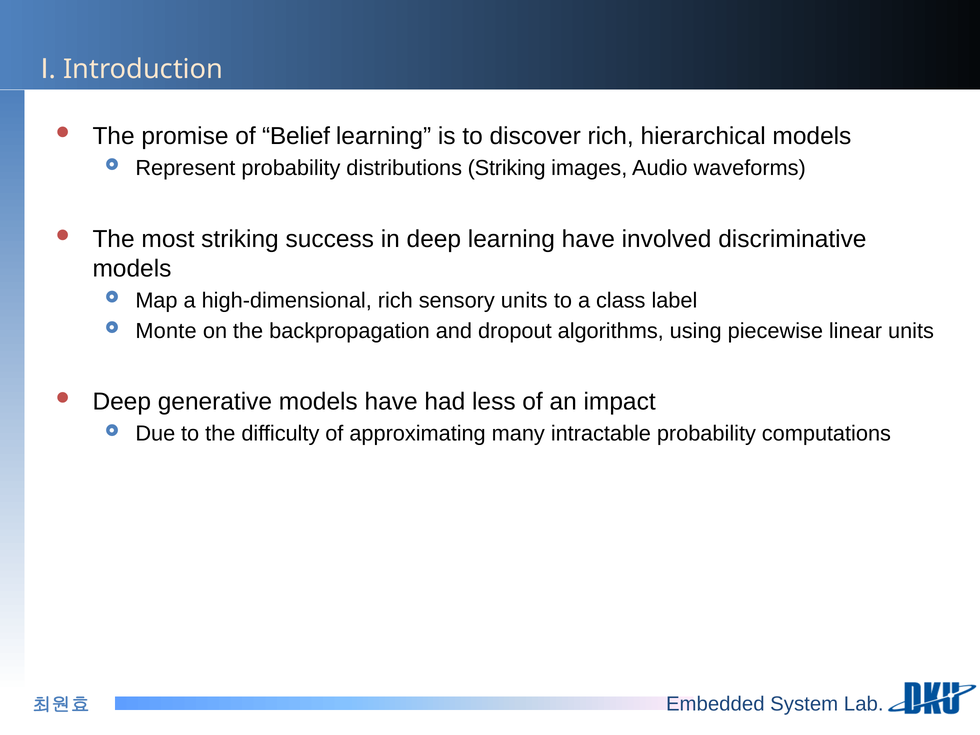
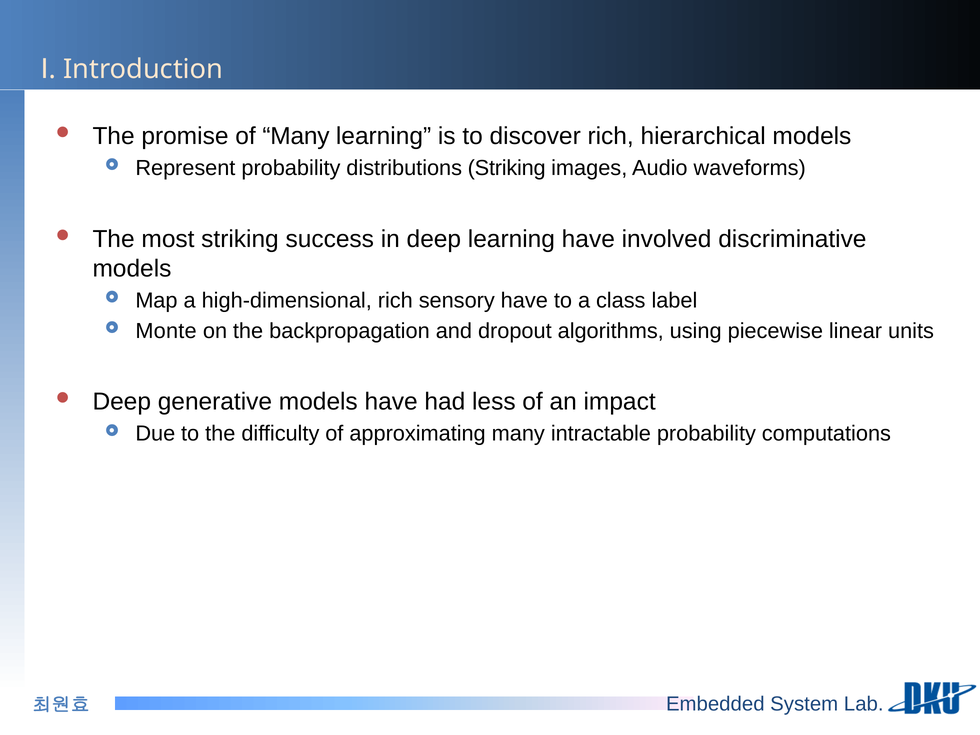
of Belief: Belief -> Many (296, 136)
sensory units: units -> have (524, 300)
